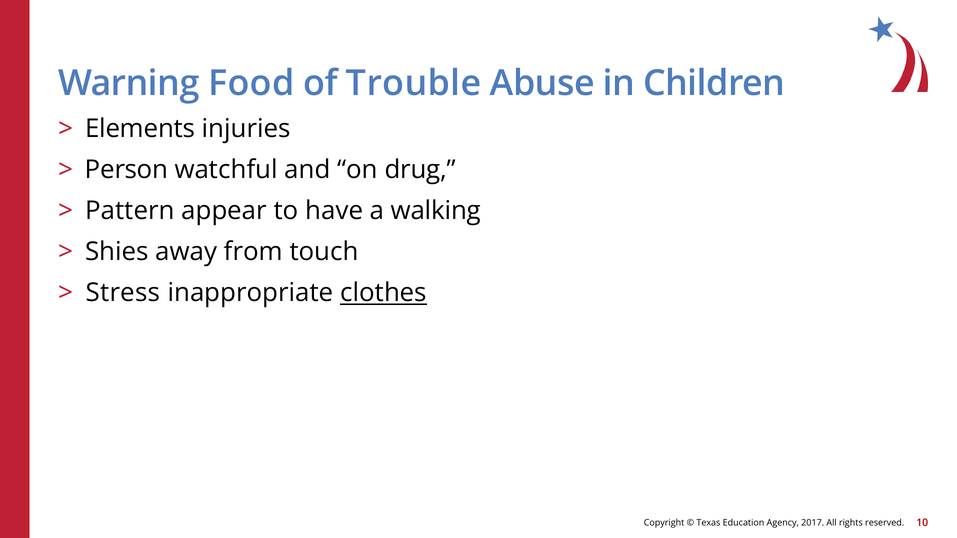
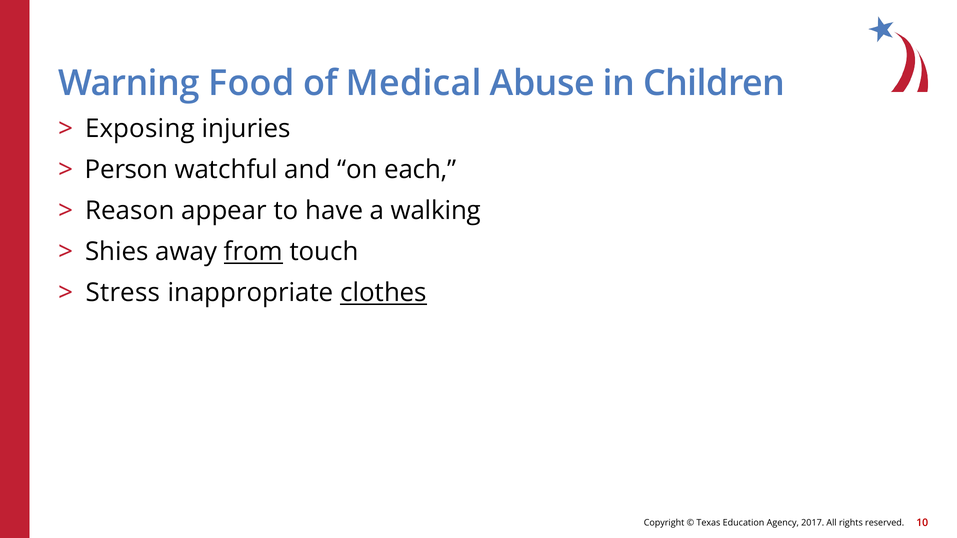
Trouble: Trouble -> Medical (414, 83)
Elements: Elements -> Exposing (140, 129)
drug: drug -> each (420, 170)
Pattern: Pattern -> Reason (130, 211)
from underline: none -> present (253, 252)
